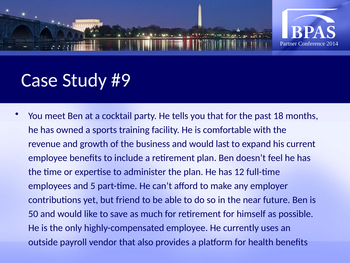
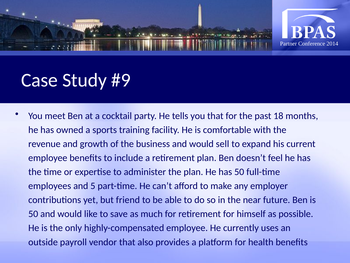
last: last -> sell (223, 144)
has 12: 12 -> 50 (239, 172)
